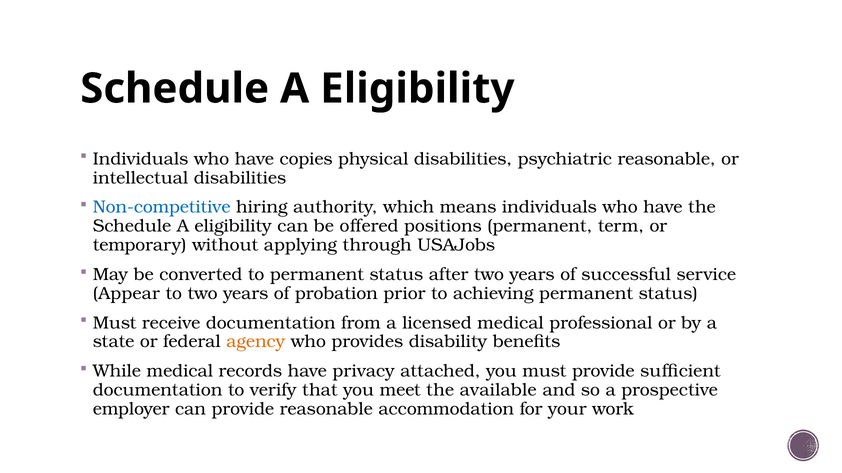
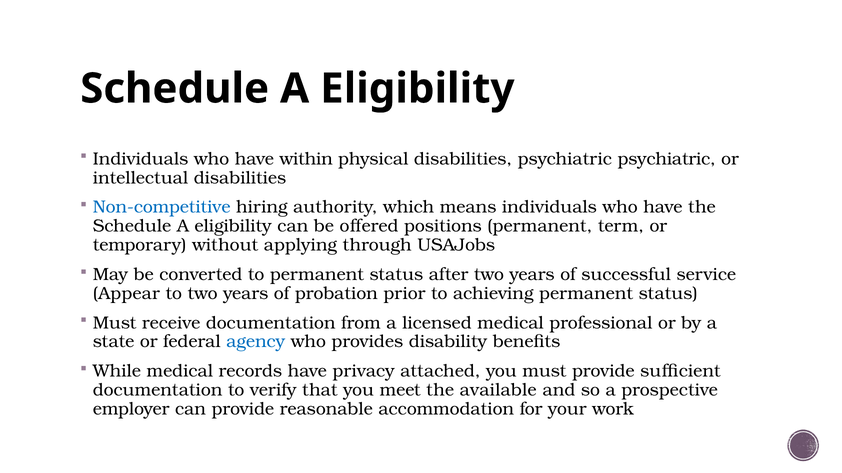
copies: copies -> within (306, 159)
psychiatric reasonable: reasonable -> psychiatric (667, 159)
agency colour: orange -> blue (256, 342)
